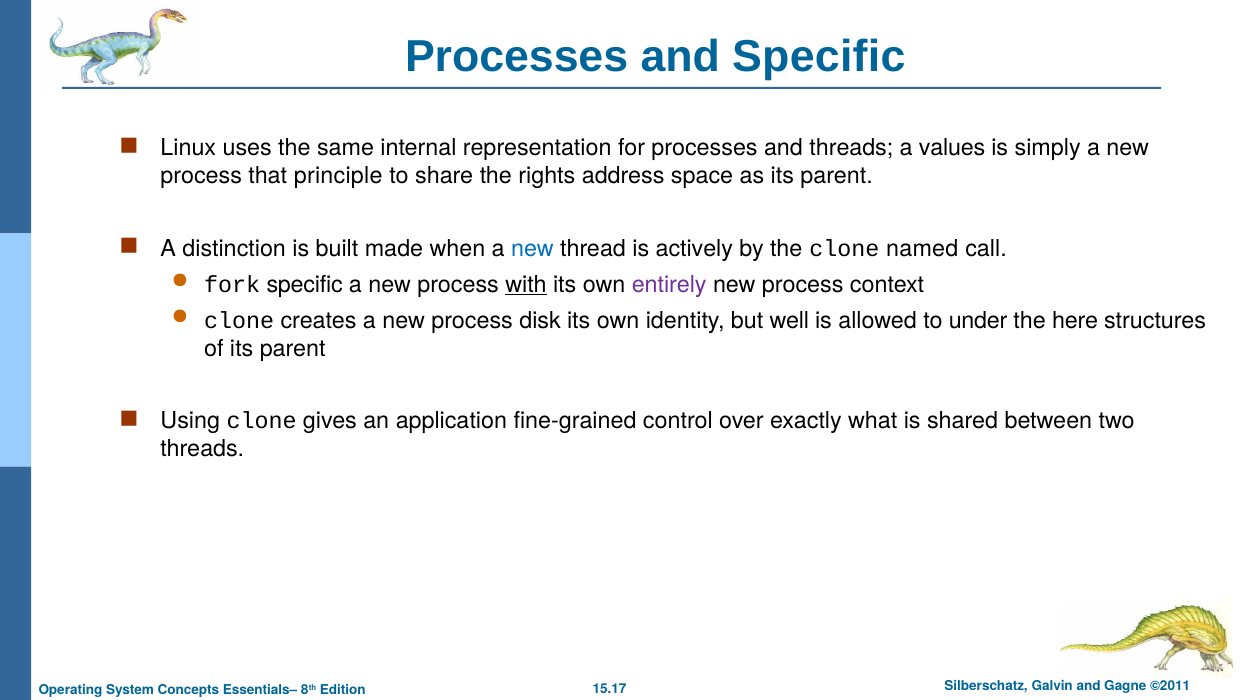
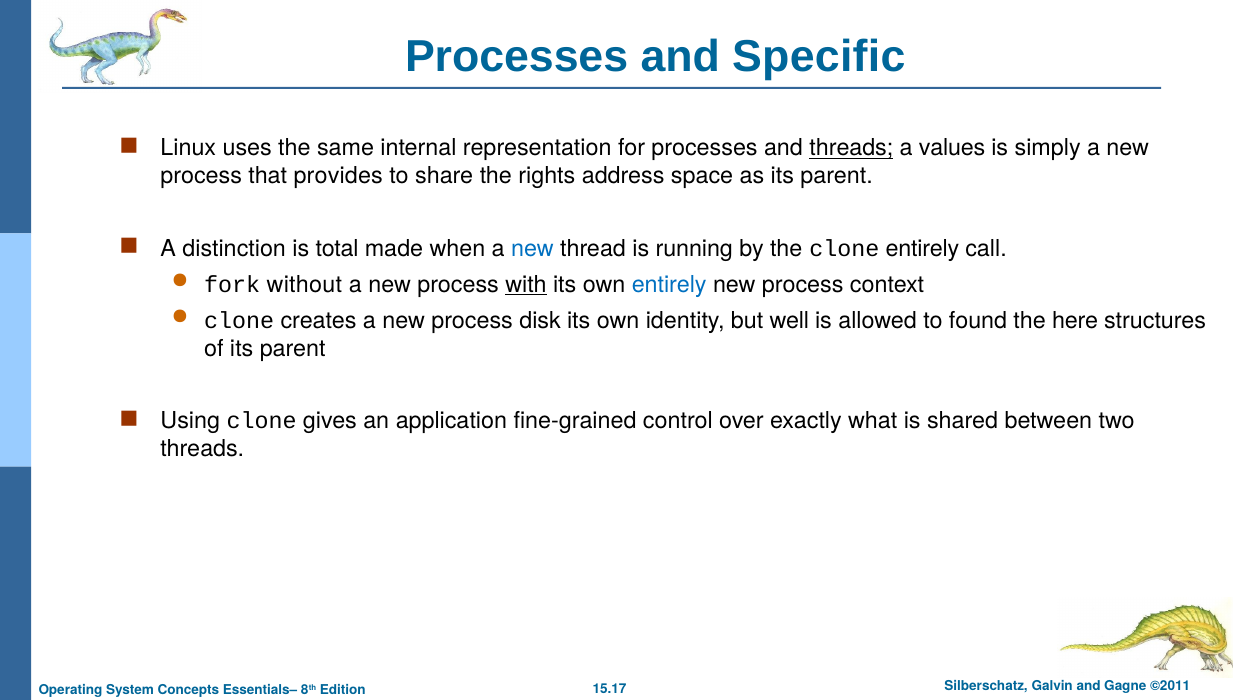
threads underline: none -> present (851, 148)
principle: principle -> provides (338, 176)
built: built -> total (337, 248)
actively: actively -> running (694, 248)
clone named: named -> entirely (922, 248)
fork specific: specific -> without (304, 285)
entirely colour: purple -> blue (669, 285)
under: under -> found (978, 321)
